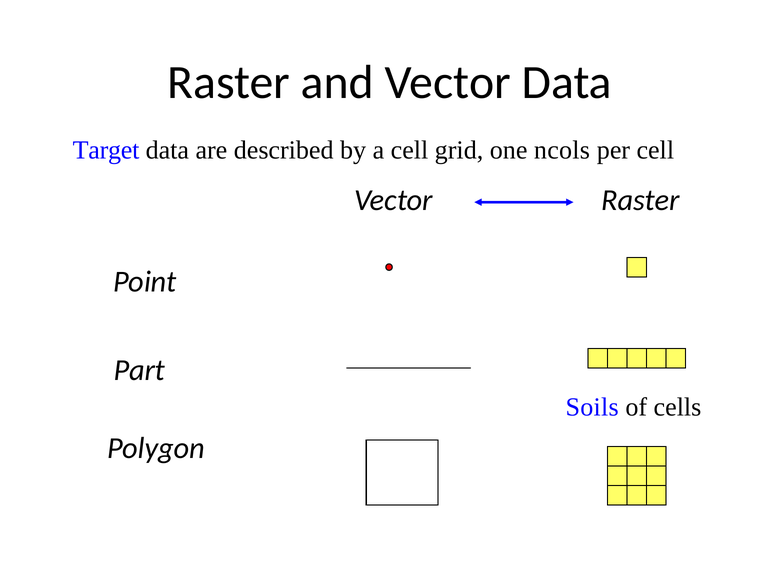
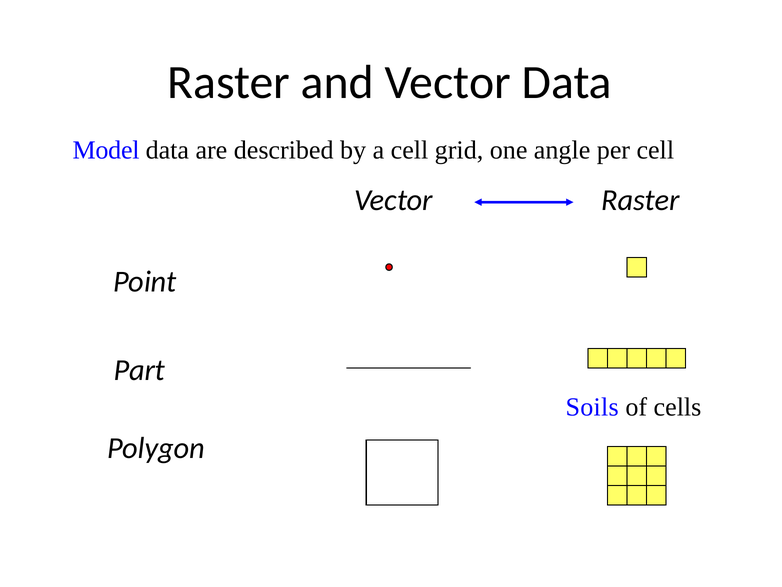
Target: Target -> Model (106, 150)
ncols: ncols -> angle (562, 150)
